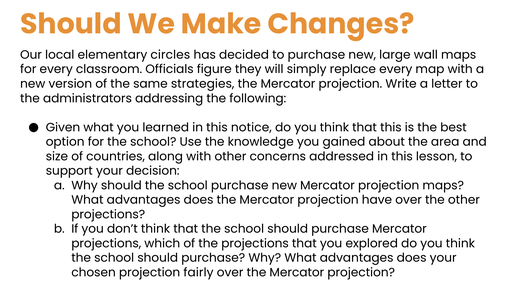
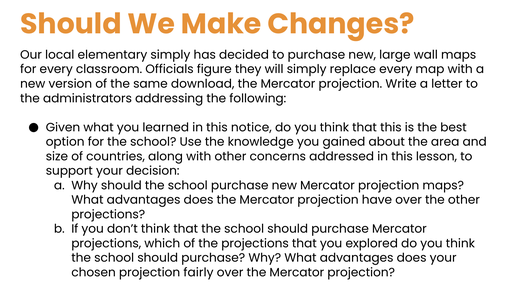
elementary circles: circles -> simply (170, 55)
strategies: strategies -> download (203, 84)
